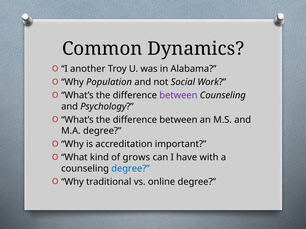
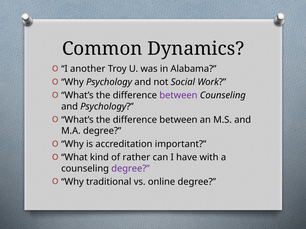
Why Population: Population -> Psychology (109, 82)
grows: grows -> rather (136, 158)
degree colour: blue -> purple (130, 169)
